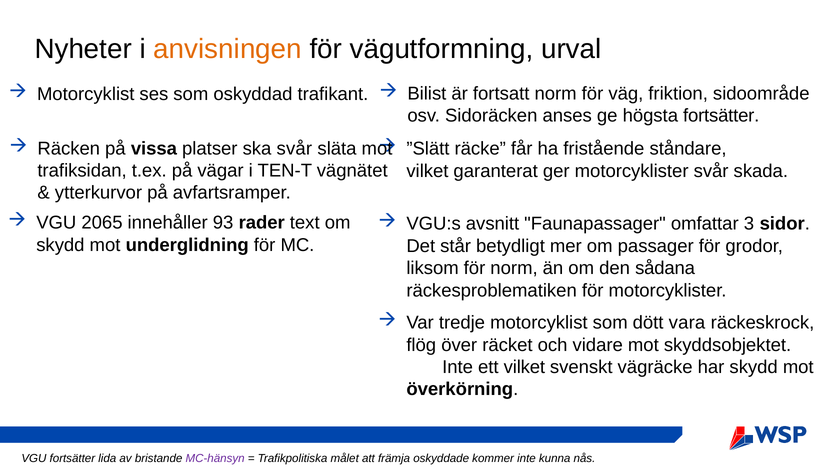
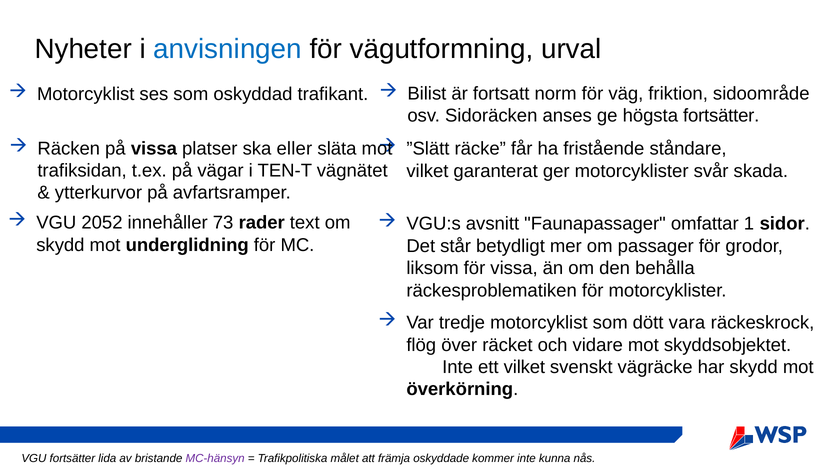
anvisningen colour: orange -> blue (228, 49)
ska svår: svår -> eller (294, 148)
2065: 2065 -> 2052 (102, 223)
93: 93 -> 73 (223, 223)
3: 3 -> 1 (749, 224)
för norm: norm -> vissa (514, 268)
sådana: sådana -> behålla (665, 268)
